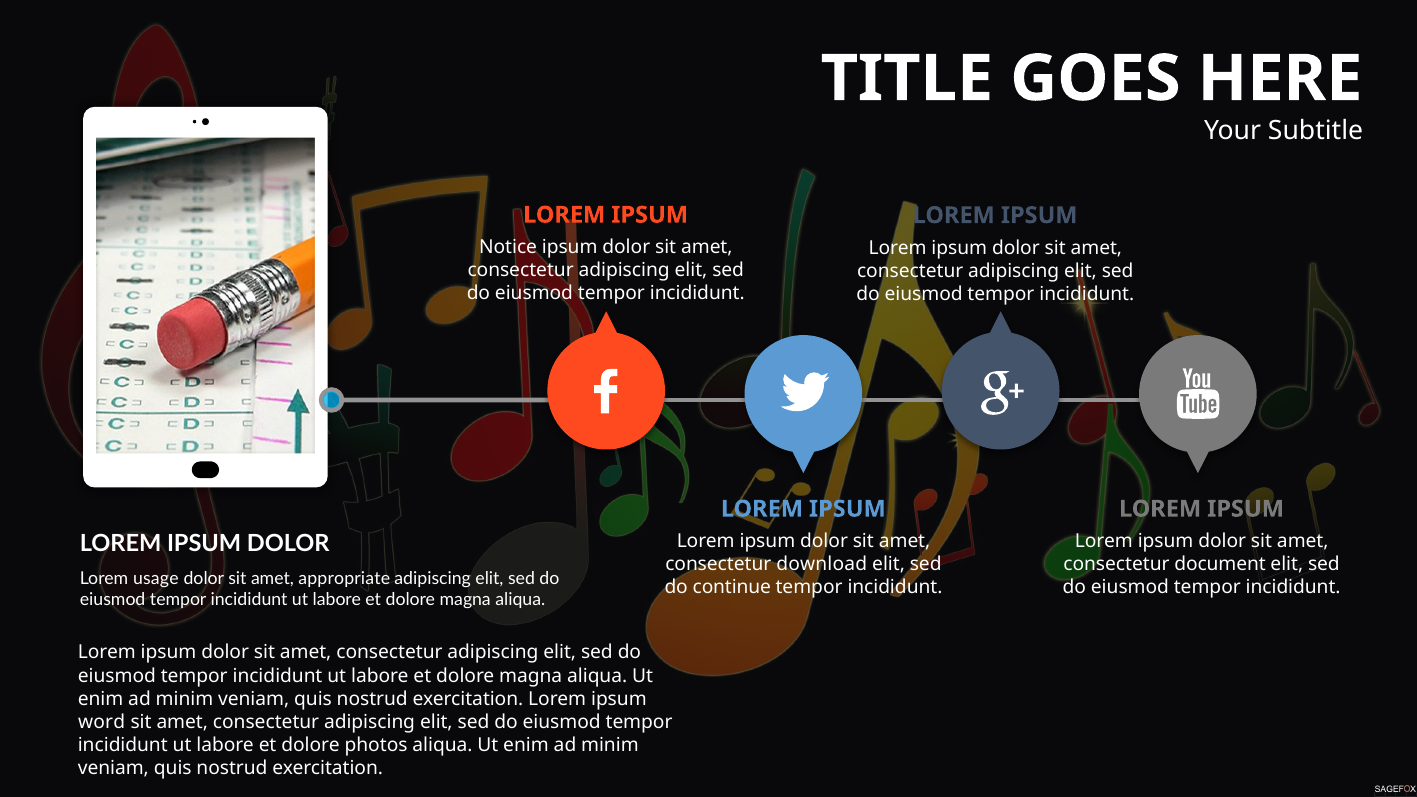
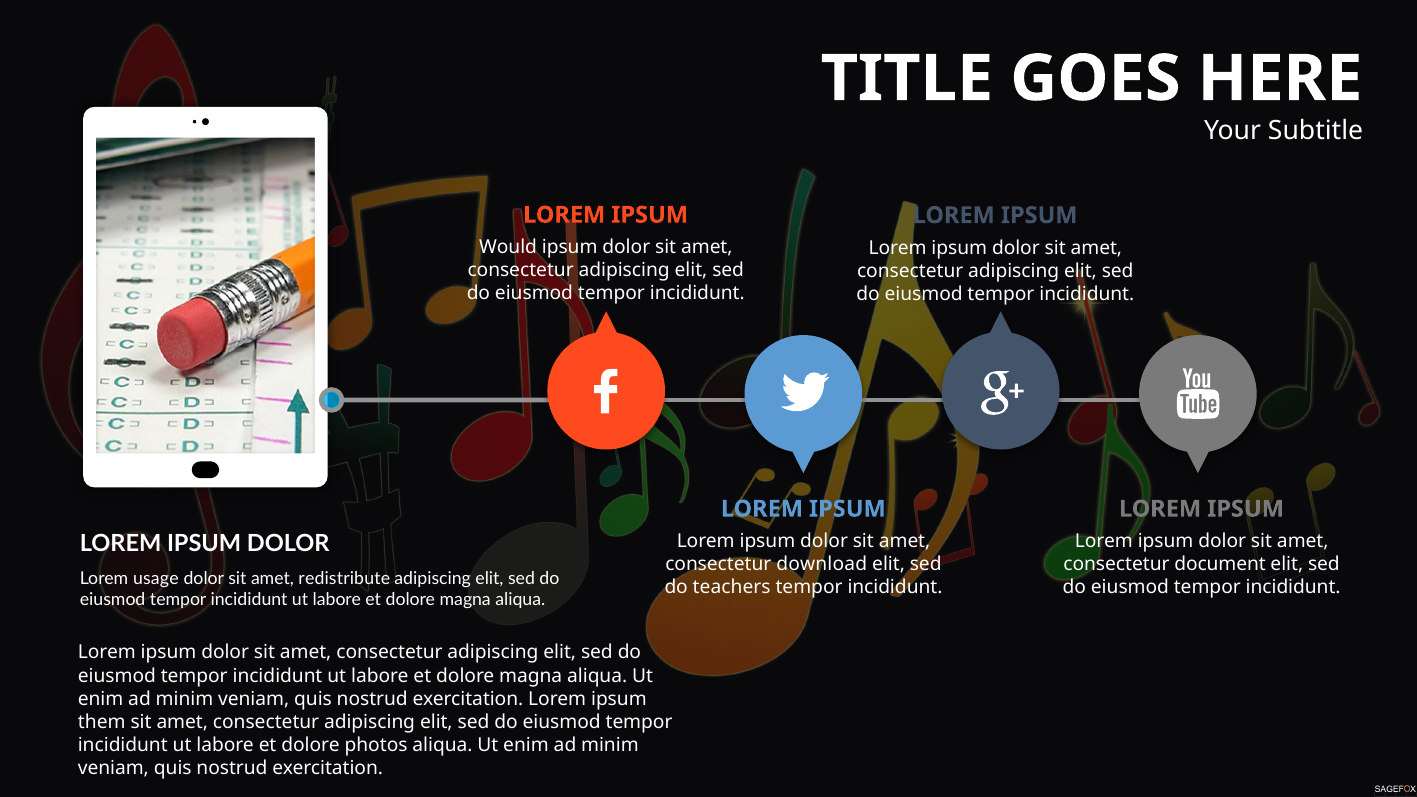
Notice: Notice -> Would (508, 247)
appropriate: appropriate -> redistribute (344, 579)
continue: continue -> teachers (732, 587)
word: word -> them (102, 722)
